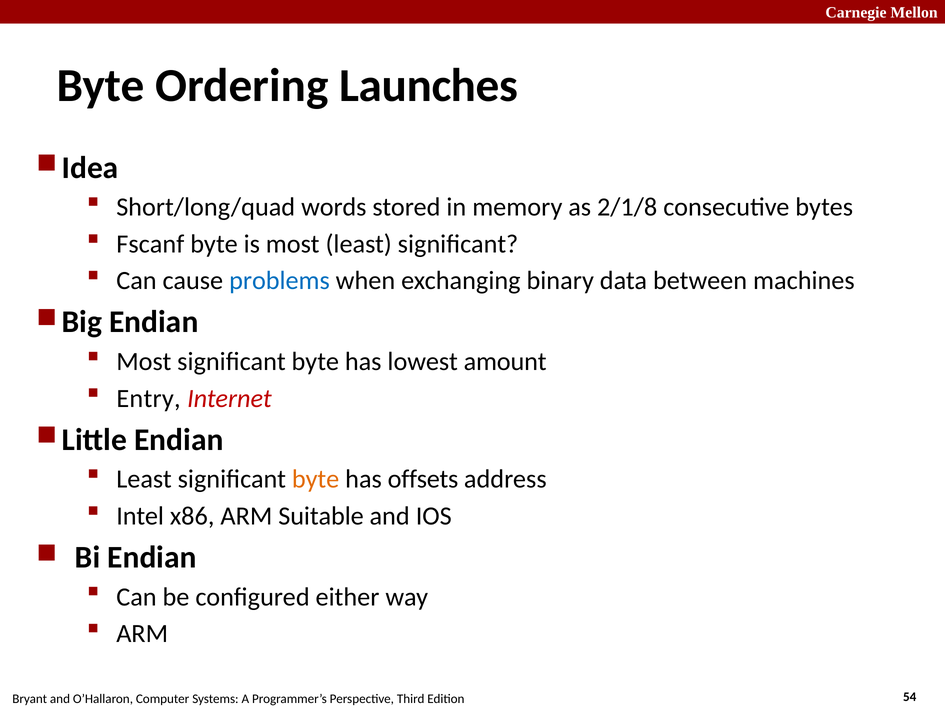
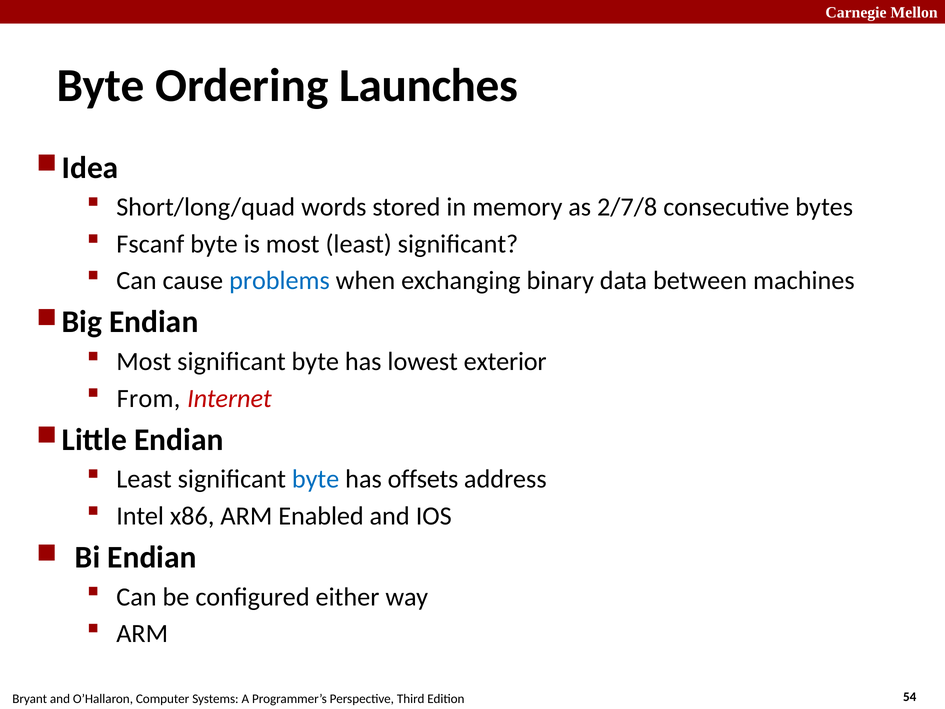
2/1/8: 2/1/8 -> 2/7/8 (627, 207)
amount: amount -> exterior (505, 361)
Entry: Entry -> From (149, 398)
byte colour: orange -> blue (316, 479)
Suitable: Suitable -> Enabled (321, 516)
